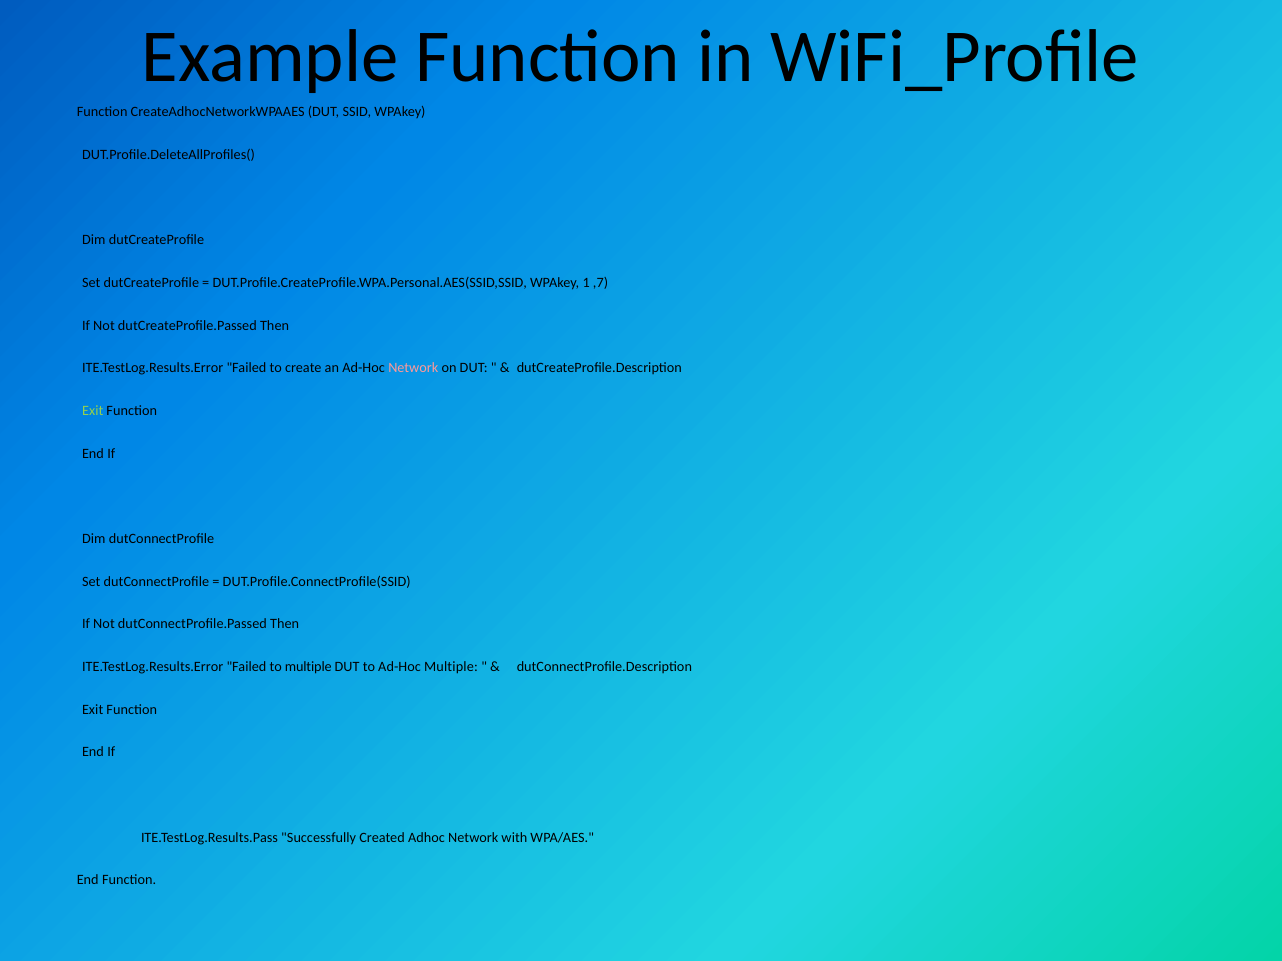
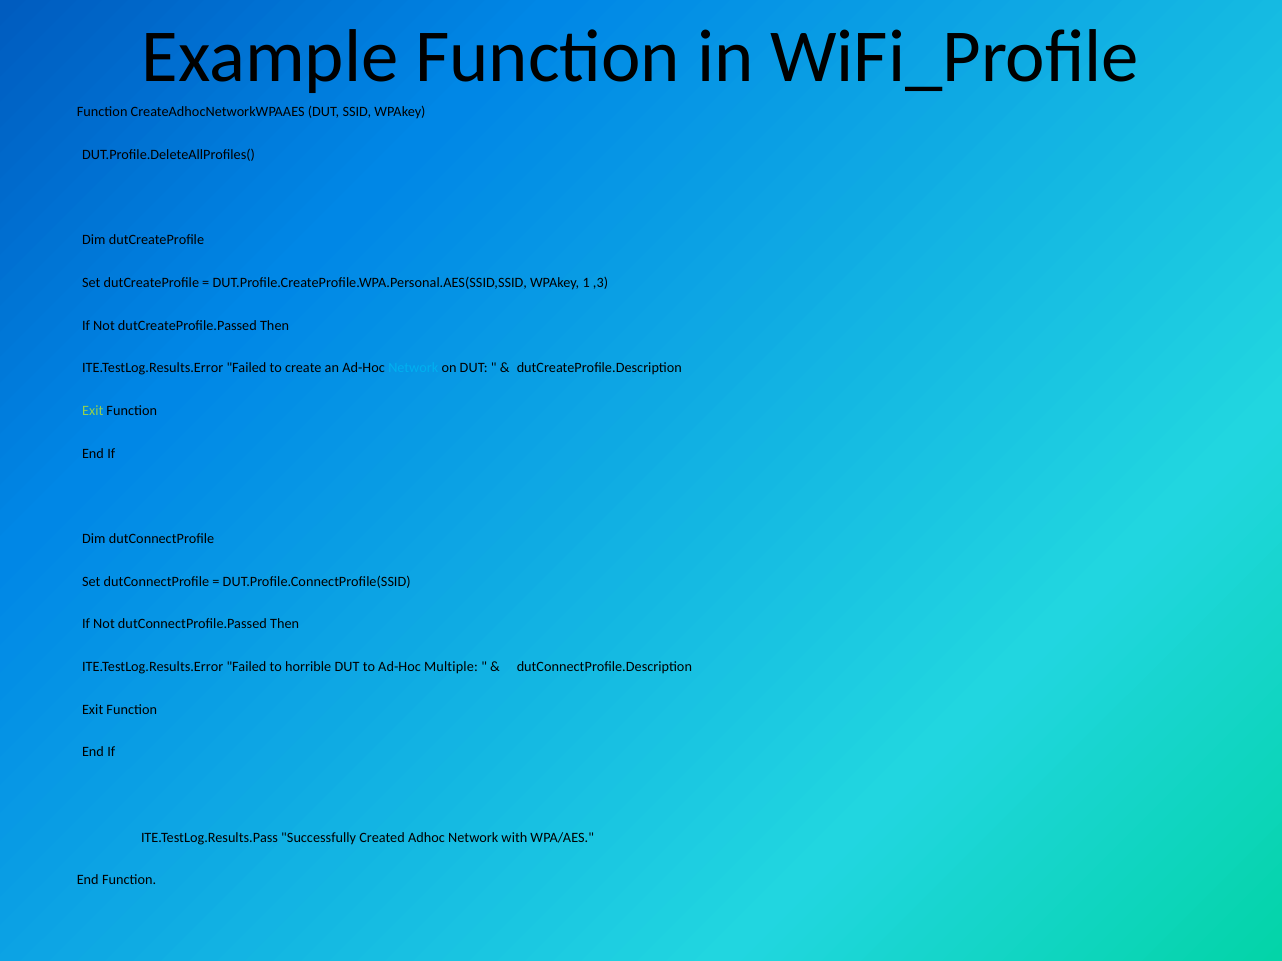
,7: ,7 -> ,3 (601, 283)
Network colour: pink -> light blue (413, 368)
to multiple: multiple -> horrible (308, 667)
